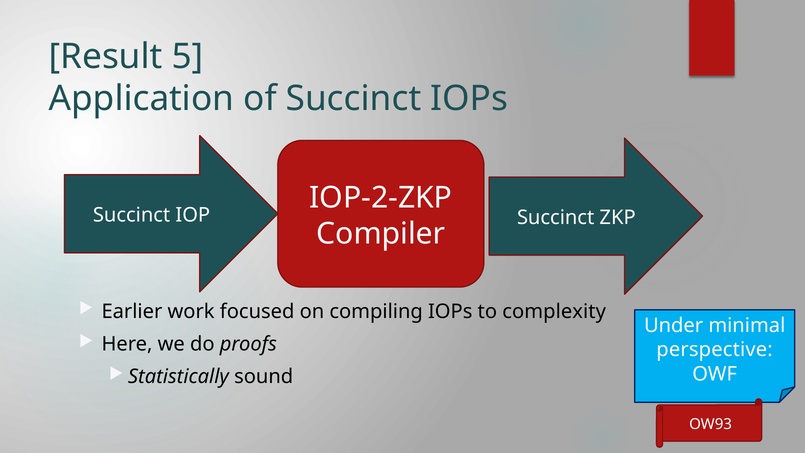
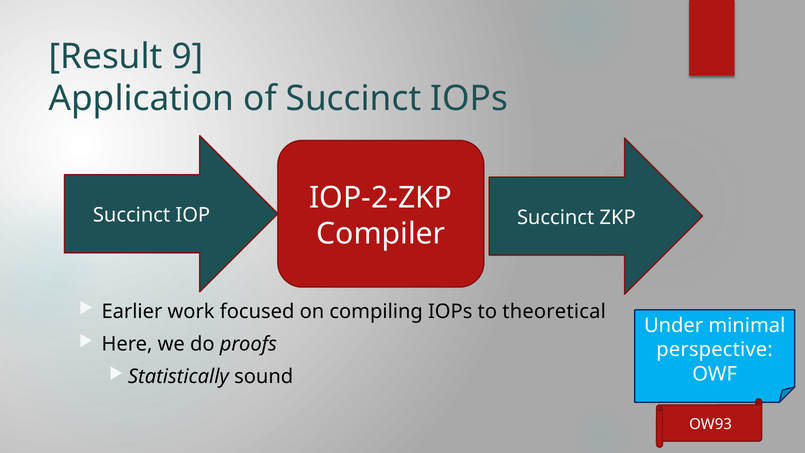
5: 5 -> 9 (187, 57)
complexity: complexity -> theoretical (554, 311)
